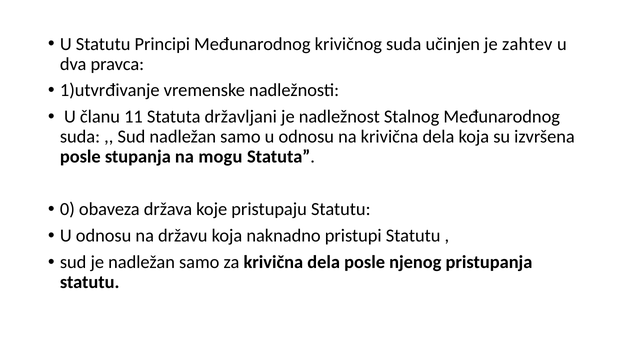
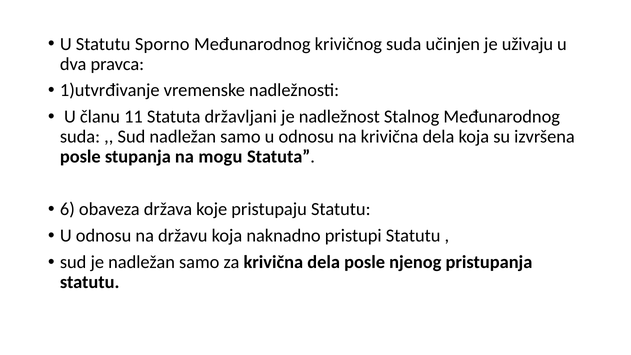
Principi: Principi -> Sporno (162, 44)
zahtev: zahtev -> uživaju (527, 44)
0: 0 -> 6 (67, 209)
